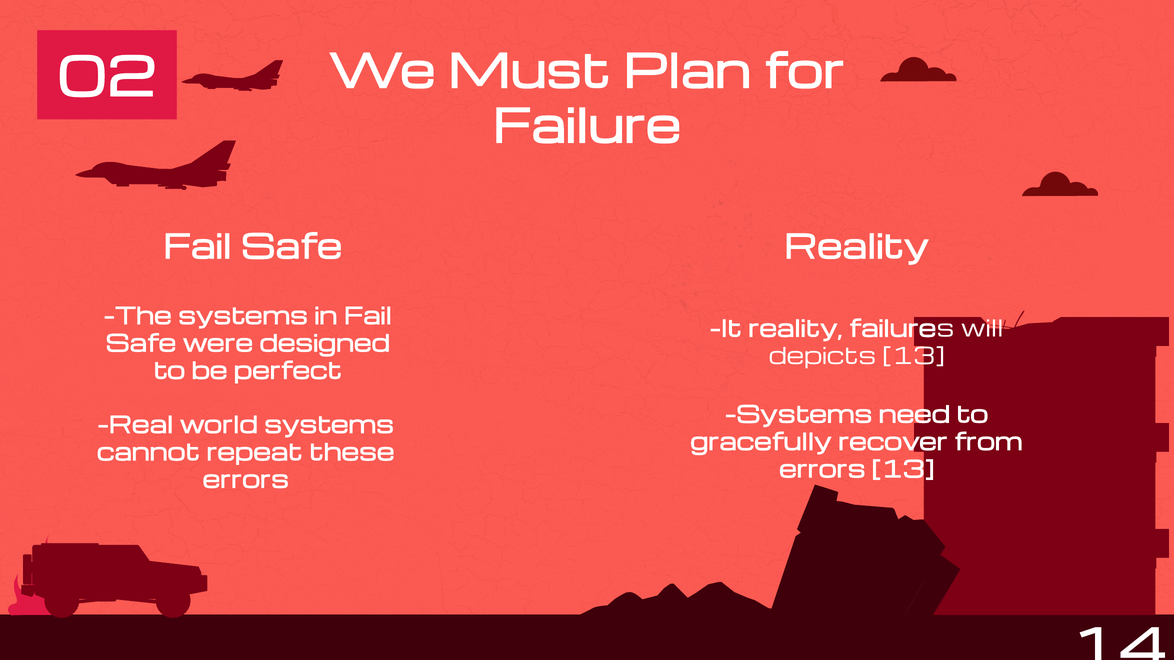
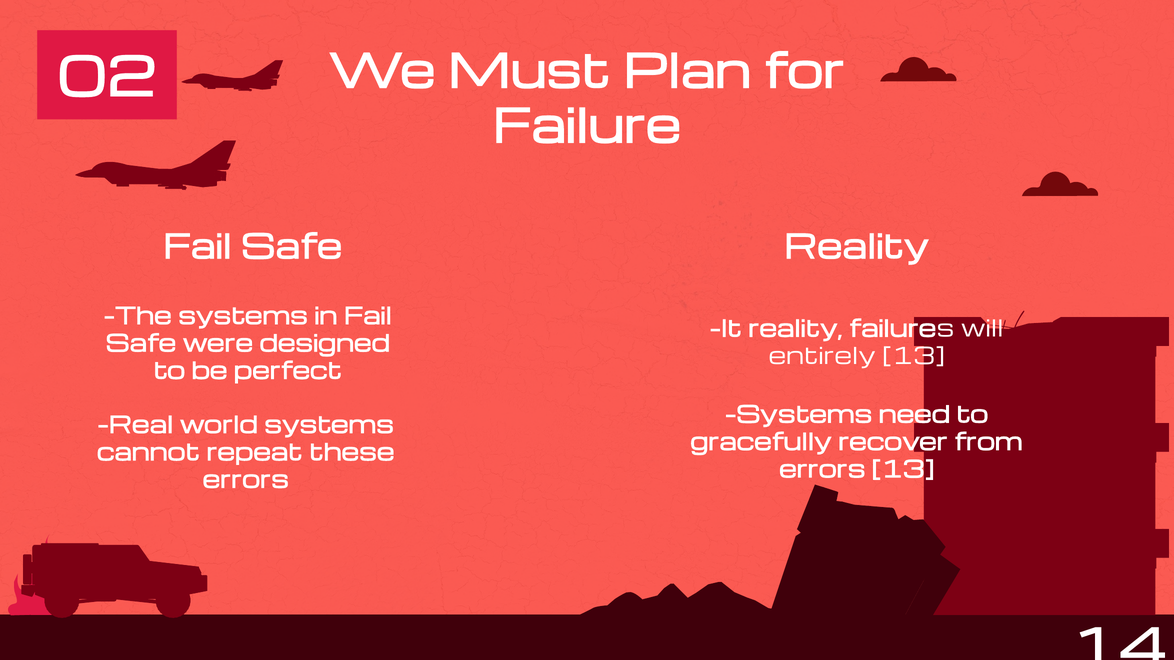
depicts: depicts -> entirely (822, 357)
